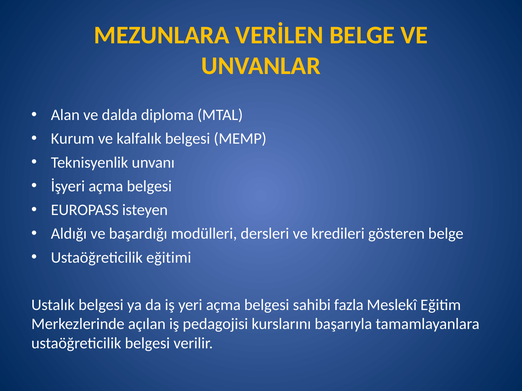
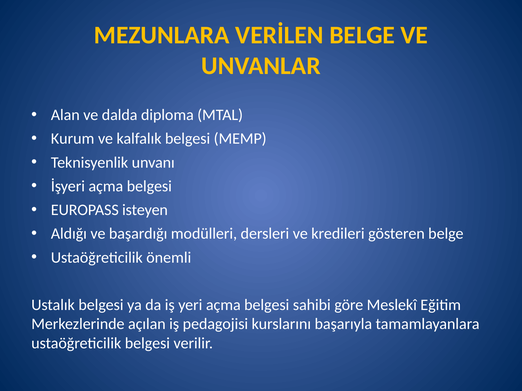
eğitimi: eğitimi -> önemli (169, 258)
fazla: fazla -> göre (349, 305)
